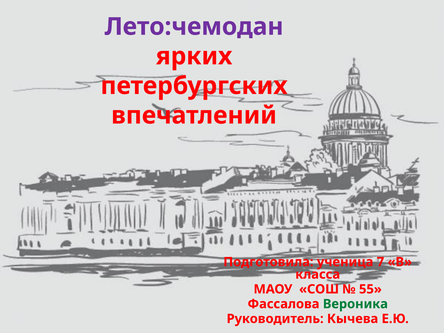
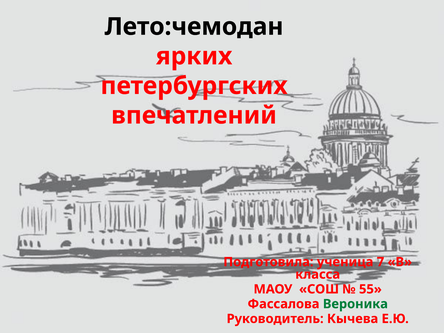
Лето:чемодан colour: purple -> black (194, 27)
